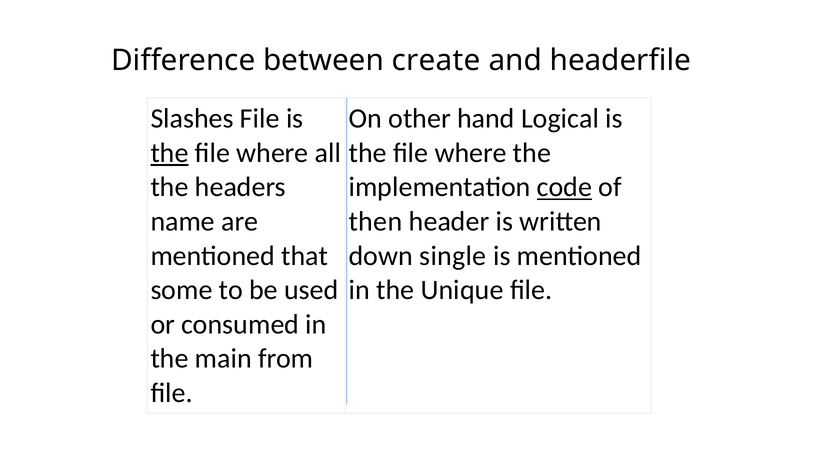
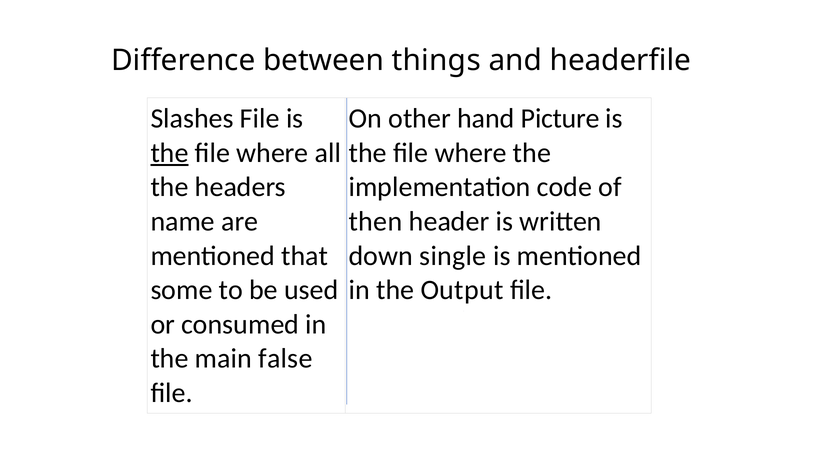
create: create -> things (436, 60)
Logical: Logical -> Picture (560, 119)
code underline: present -> none (565, 187)
Unique: Unique -> Output (462, 290)
from: from -> false (285, 358)
